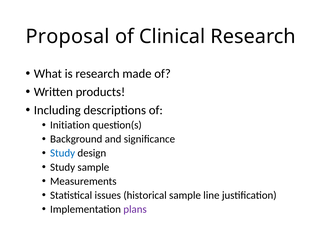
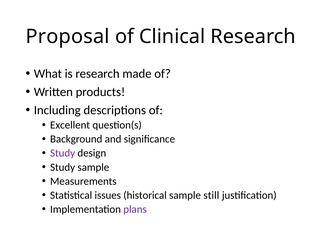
Initiation: Initiation -> Excellent (70, 125)
Study colour: blue -> purple (63, 153)
line: line -> still (211, 195)
